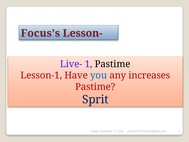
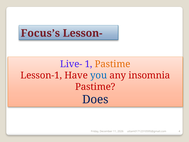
Pastime colour: black -> orange (113, 64)
increases: increases -> insomnia (149, 75)
Sprit: Sprit -> Does (95, 99)
